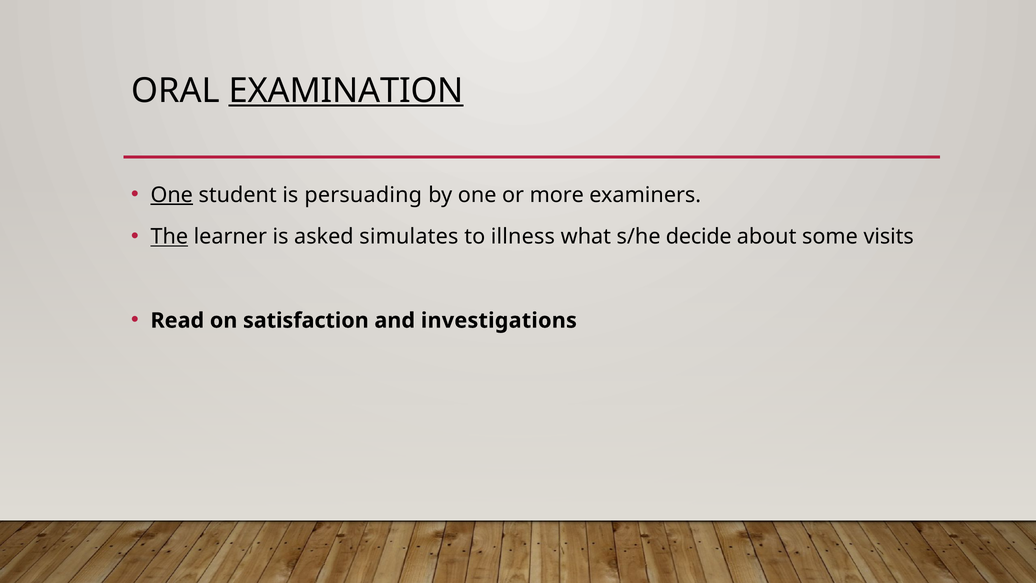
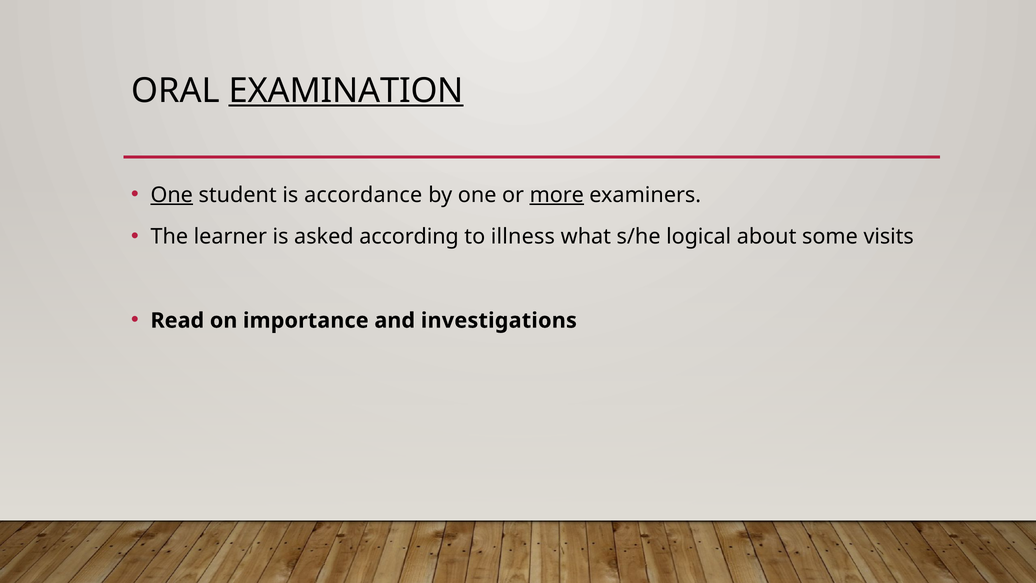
persuading: persuading -> accordance (363, 195)
more underline: none -> present (557, 195)
The underline: present -> none (169, 237)
simulates: simulates -> according (409, 237)
decide: decide -> logical (699, 237)
satisfaction: satisfaction -> importance (306, 320)
